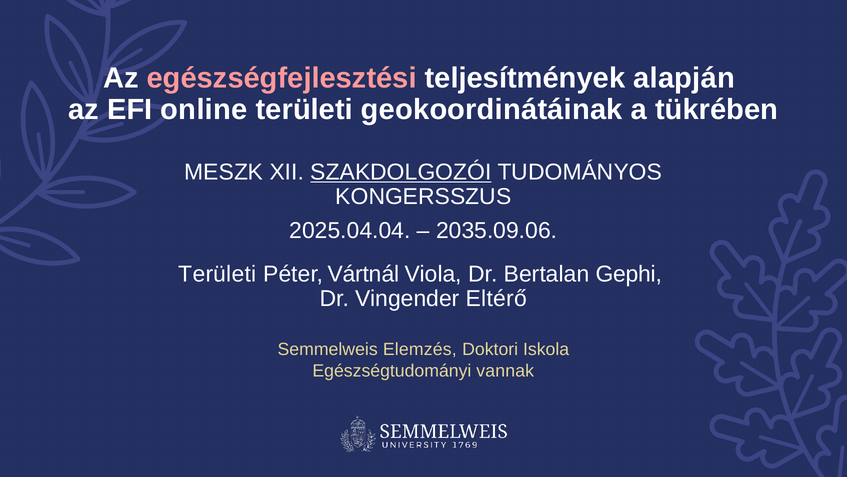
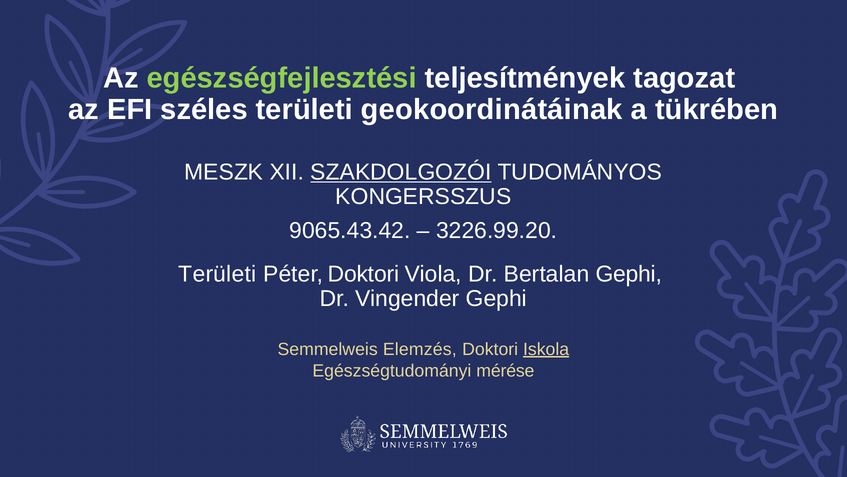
egészségfejlesztési colour: pink -> light green (282, 78)
alapján: alapján -> tagozat (684, 78)
online: online -> széles (204, 110)
2025.04.04: 2025.04.04 -> 9065.43.42 (350, 230)
2035.09.06: 2035.09.06 -> 3226.99.20 (497, 230)
Péter Vártnál: Vártnál -> Doktori (364, 274)
Vingender Eltérő: Eltérő -> Gephi (496, 298)
Iskola underline: none -> present (546, 349)
vannak: vannak -> mérése (505, 370)
